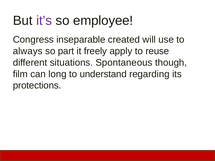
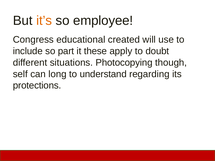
it’s colour: purple -> orange (44, 21)
inseparable: inseparable -> educational (81, 40)
always: always -> include (28, 51)
freely: freely -> these (95, 51)
reuse: reuse -> doubt (157, 51)
Spontaneous: Spontaneous -> Photocopying (124, 63)
film: film -> self (20, 74)
